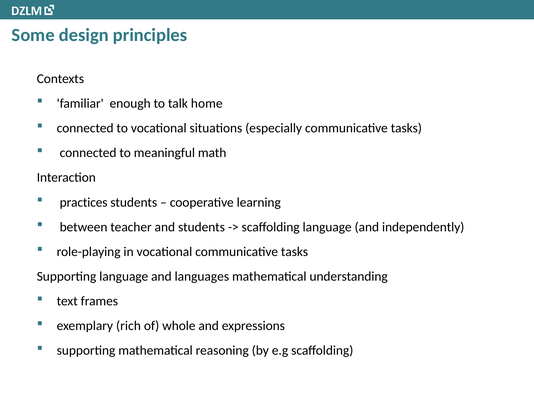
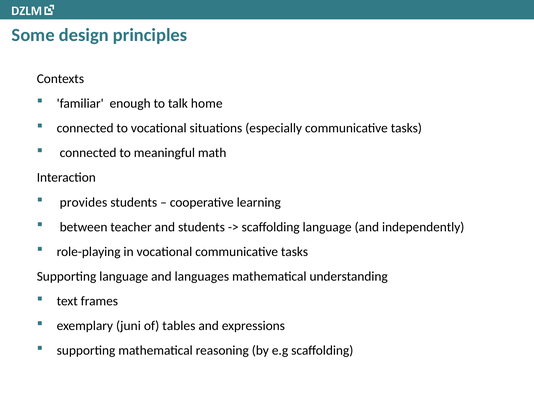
practices: practices -> provides (83, 203)
rich: rich -> juni (128, 326)
whole: whole -> tables (179, 326)
